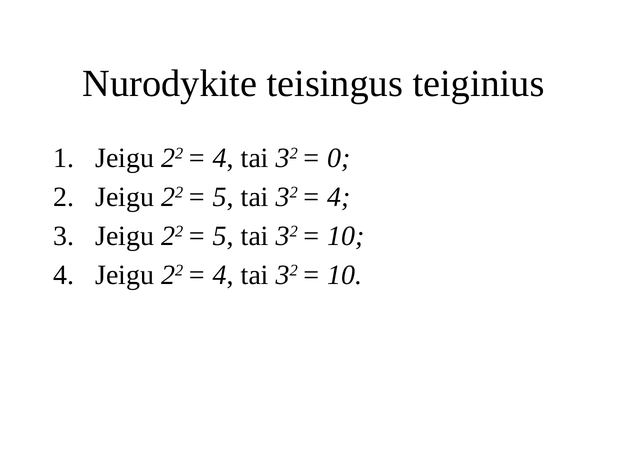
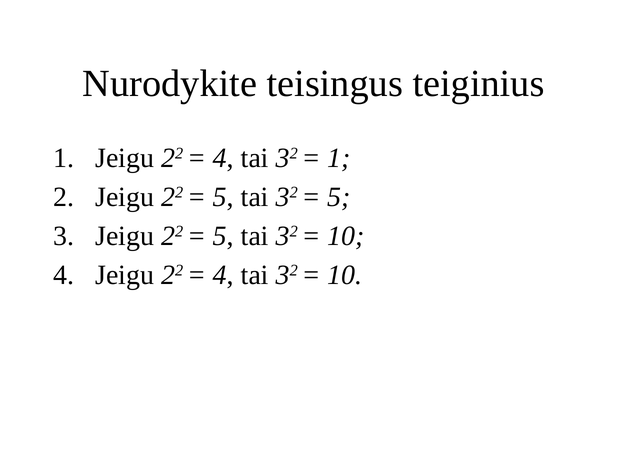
0: 0 -> 1 (339, 158)
4: 4 -> 5 (339, 197)
